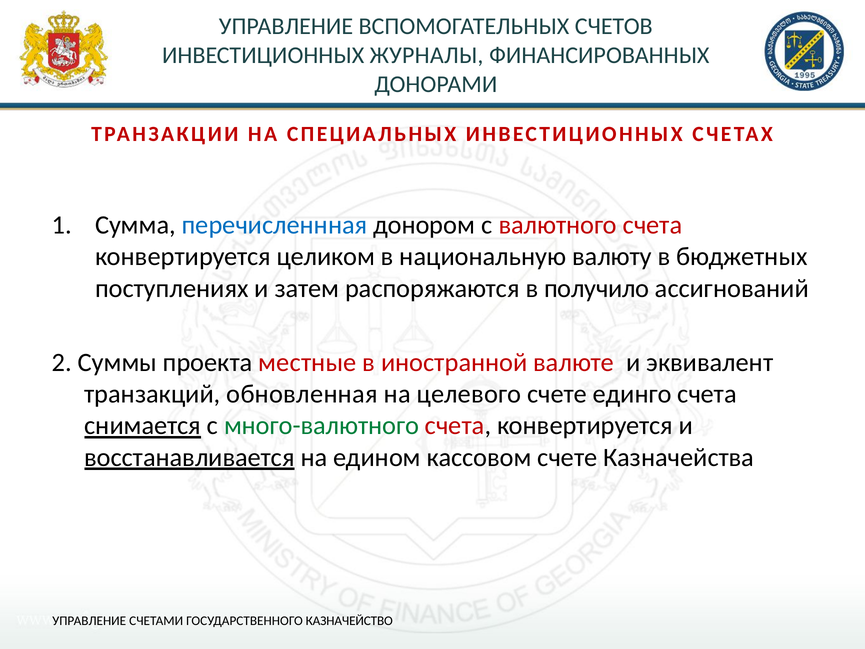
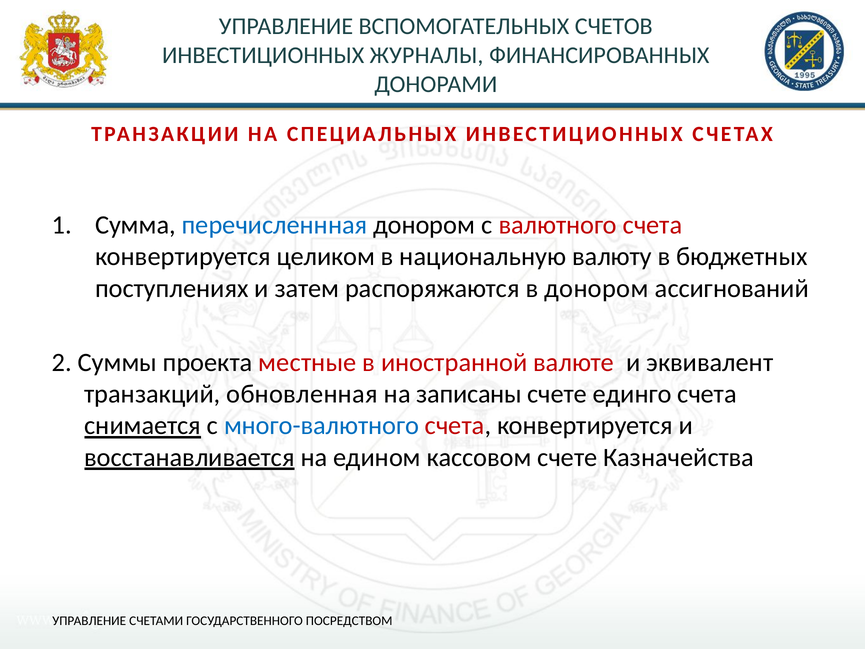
в получило: получило -> донором (596, 288)
целевого: целевого -> записаны (469, 394)
много-валютного colour: green -> blue (322, 426)
КАЗНАЧЕЙСТВО: КАЗНАЧЕЙСТВО -> ПОСРЕДСТВОМ (349, 621)
